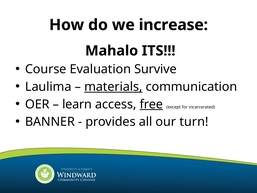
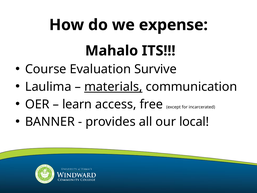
increase: increase -> expense (173, 25)
free underline: present -> none (151, 104)
turn: turn -> local (194, 122)
